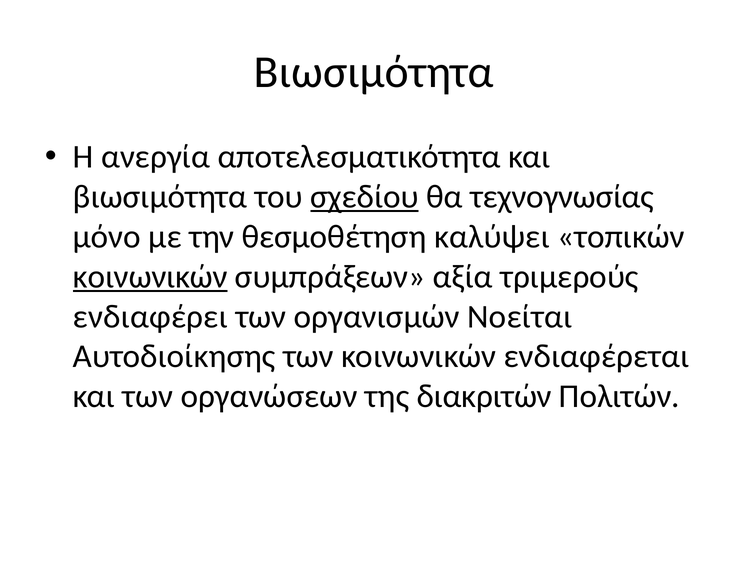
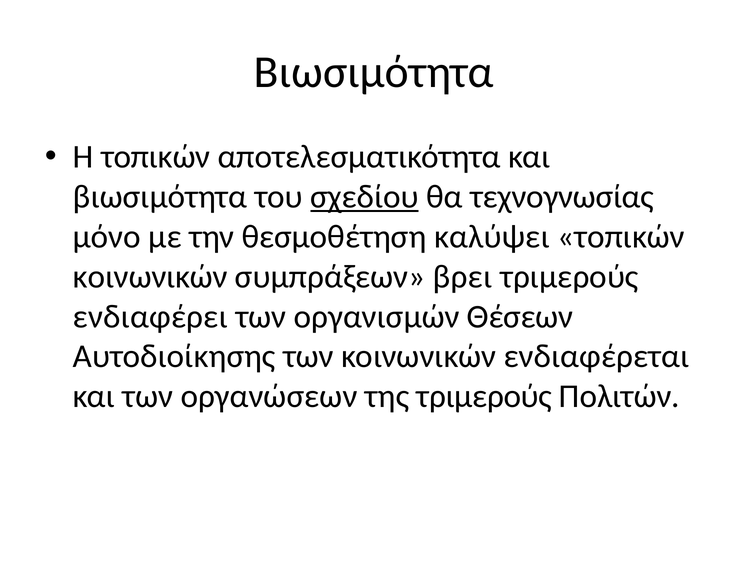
Η ανεργία: ανεργία -> τοπικών (156, 157)
κοινωνικών underline: present -> none (150, 277)
αξία: αξία -> βρει (463, 277)
Νοείται: Νοείται -> Θέσεων (520, 317)
της διακριτών: διακριτών -> τριμερούς (484, 396)
